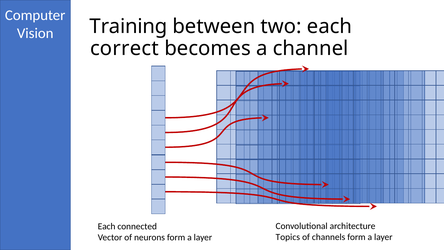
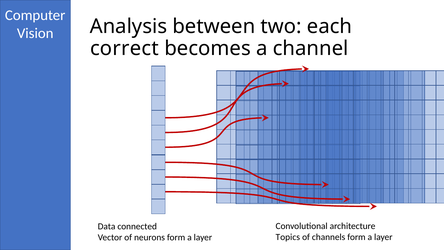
Training: Training -> Analysis (128, 26)
Each: Each -> Data (107, 226)
